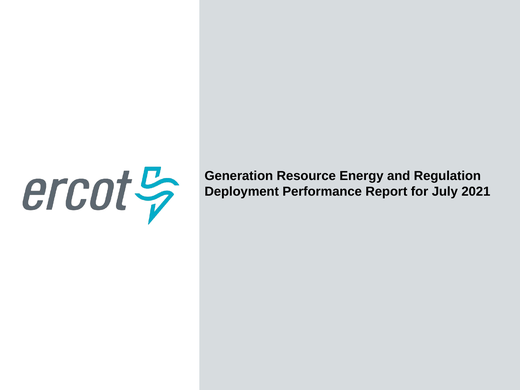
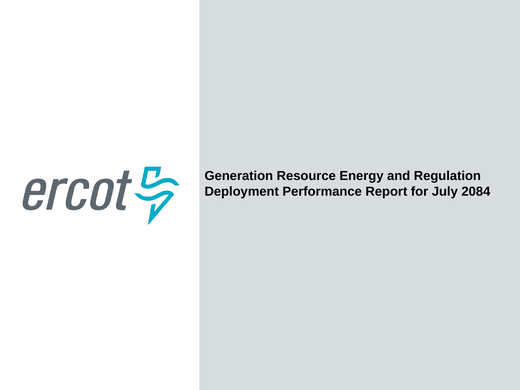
2021: 2021 -> 2084 (476, 192)
